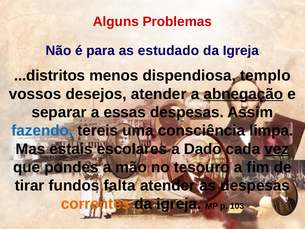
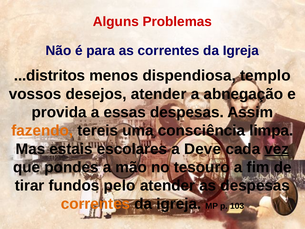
as estudado: estudado -> correntes (169, 51)
abnegação underline: present -> none (243, 94)
separar: separar -> provida (59, 112)
fazendo colour: blue -> orange (42, 131)
Dado: Dado -> Deve (203, 149)
falta: falta -> pelo (120, 185)
